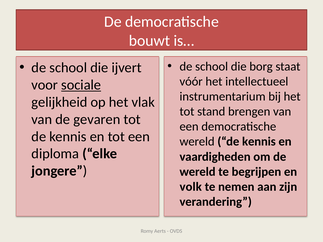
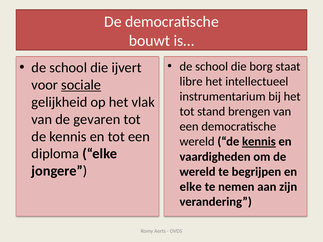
vóór: vóór -> libre (191, 82)
kennis underline: none -> present (259, 142)
volk: volk -> elke (191, 187)
